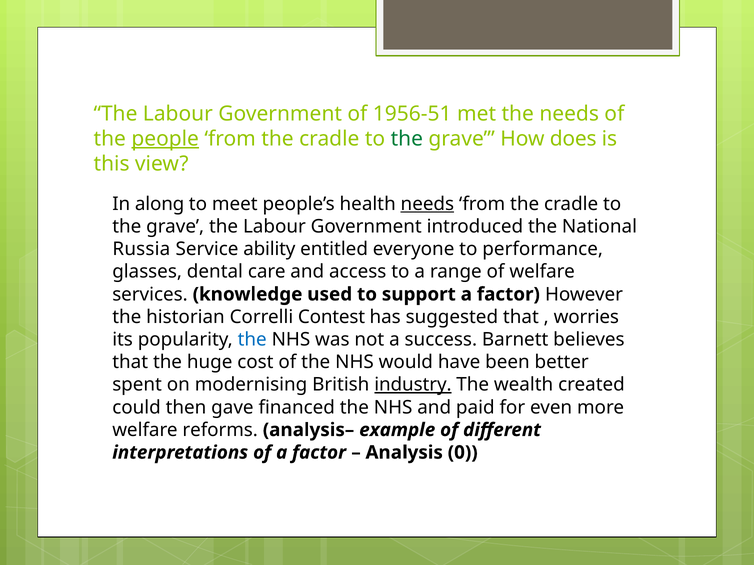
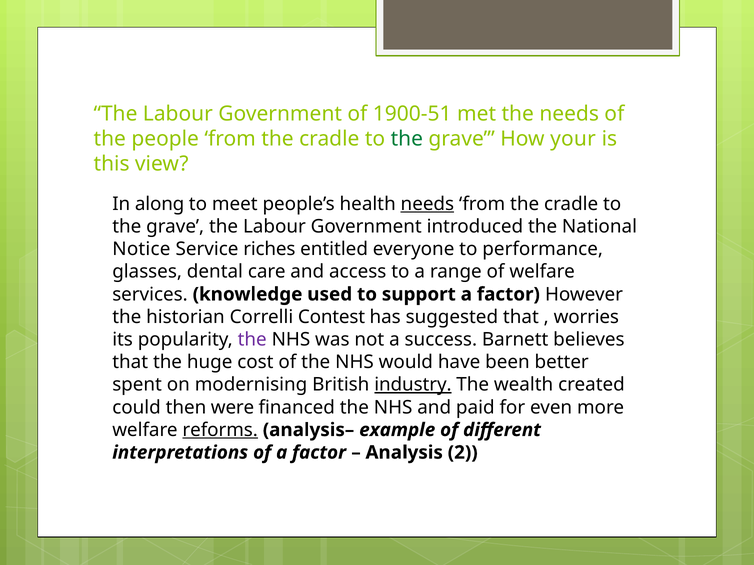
1956-51: 1956-51 -> 1900-51 (412, 114)
people underline: present -> none (165, 139)
does: does -> your (573, 139)
Russia: Russia -> Notice (141, 249)
ability: ability -> riches (269, 249)
the colour: blue -> purple (252, 340)
gave: gave -> were (233, 408)
reforms underline: none -> present (220, 430)
0: 0 -> 2 (463, 453)
